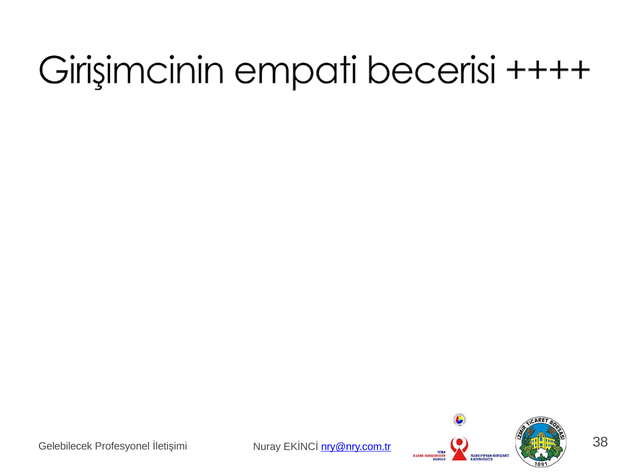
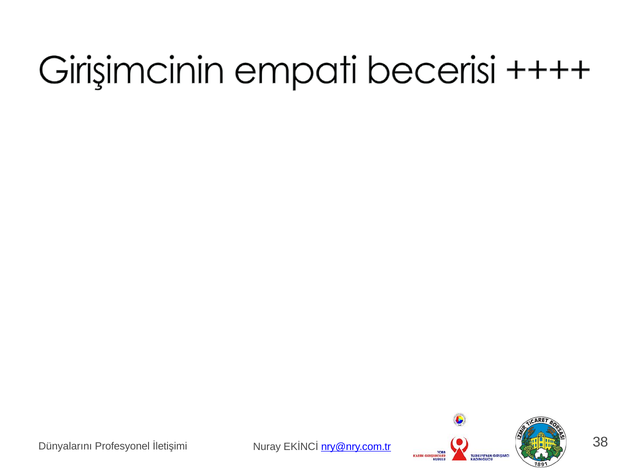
Gelebilecek: Gelebilecek -> Dünyalarını (65, 447)
